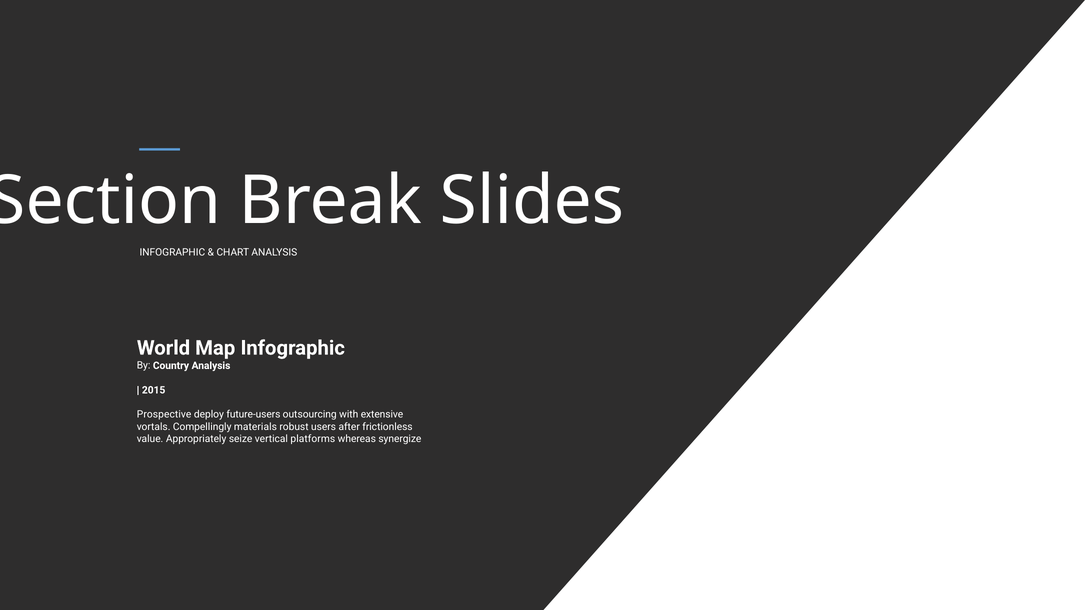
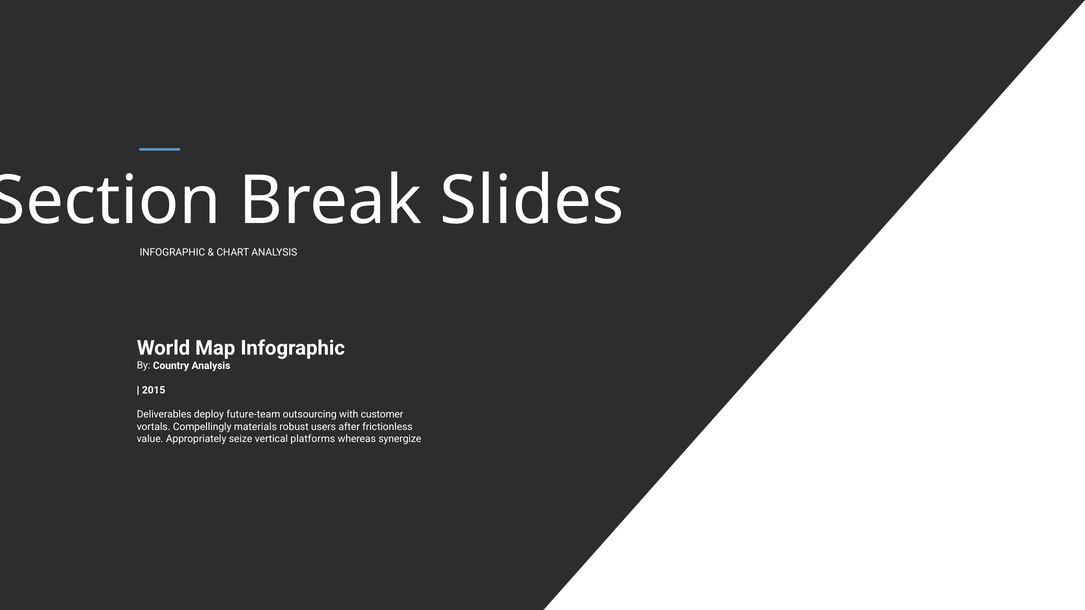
Prospective: Prospective -> Deliverables (164, 415)
future-users: future-users -> future-team (253, 415)
extensive: extensive -> customer (382, 415)
